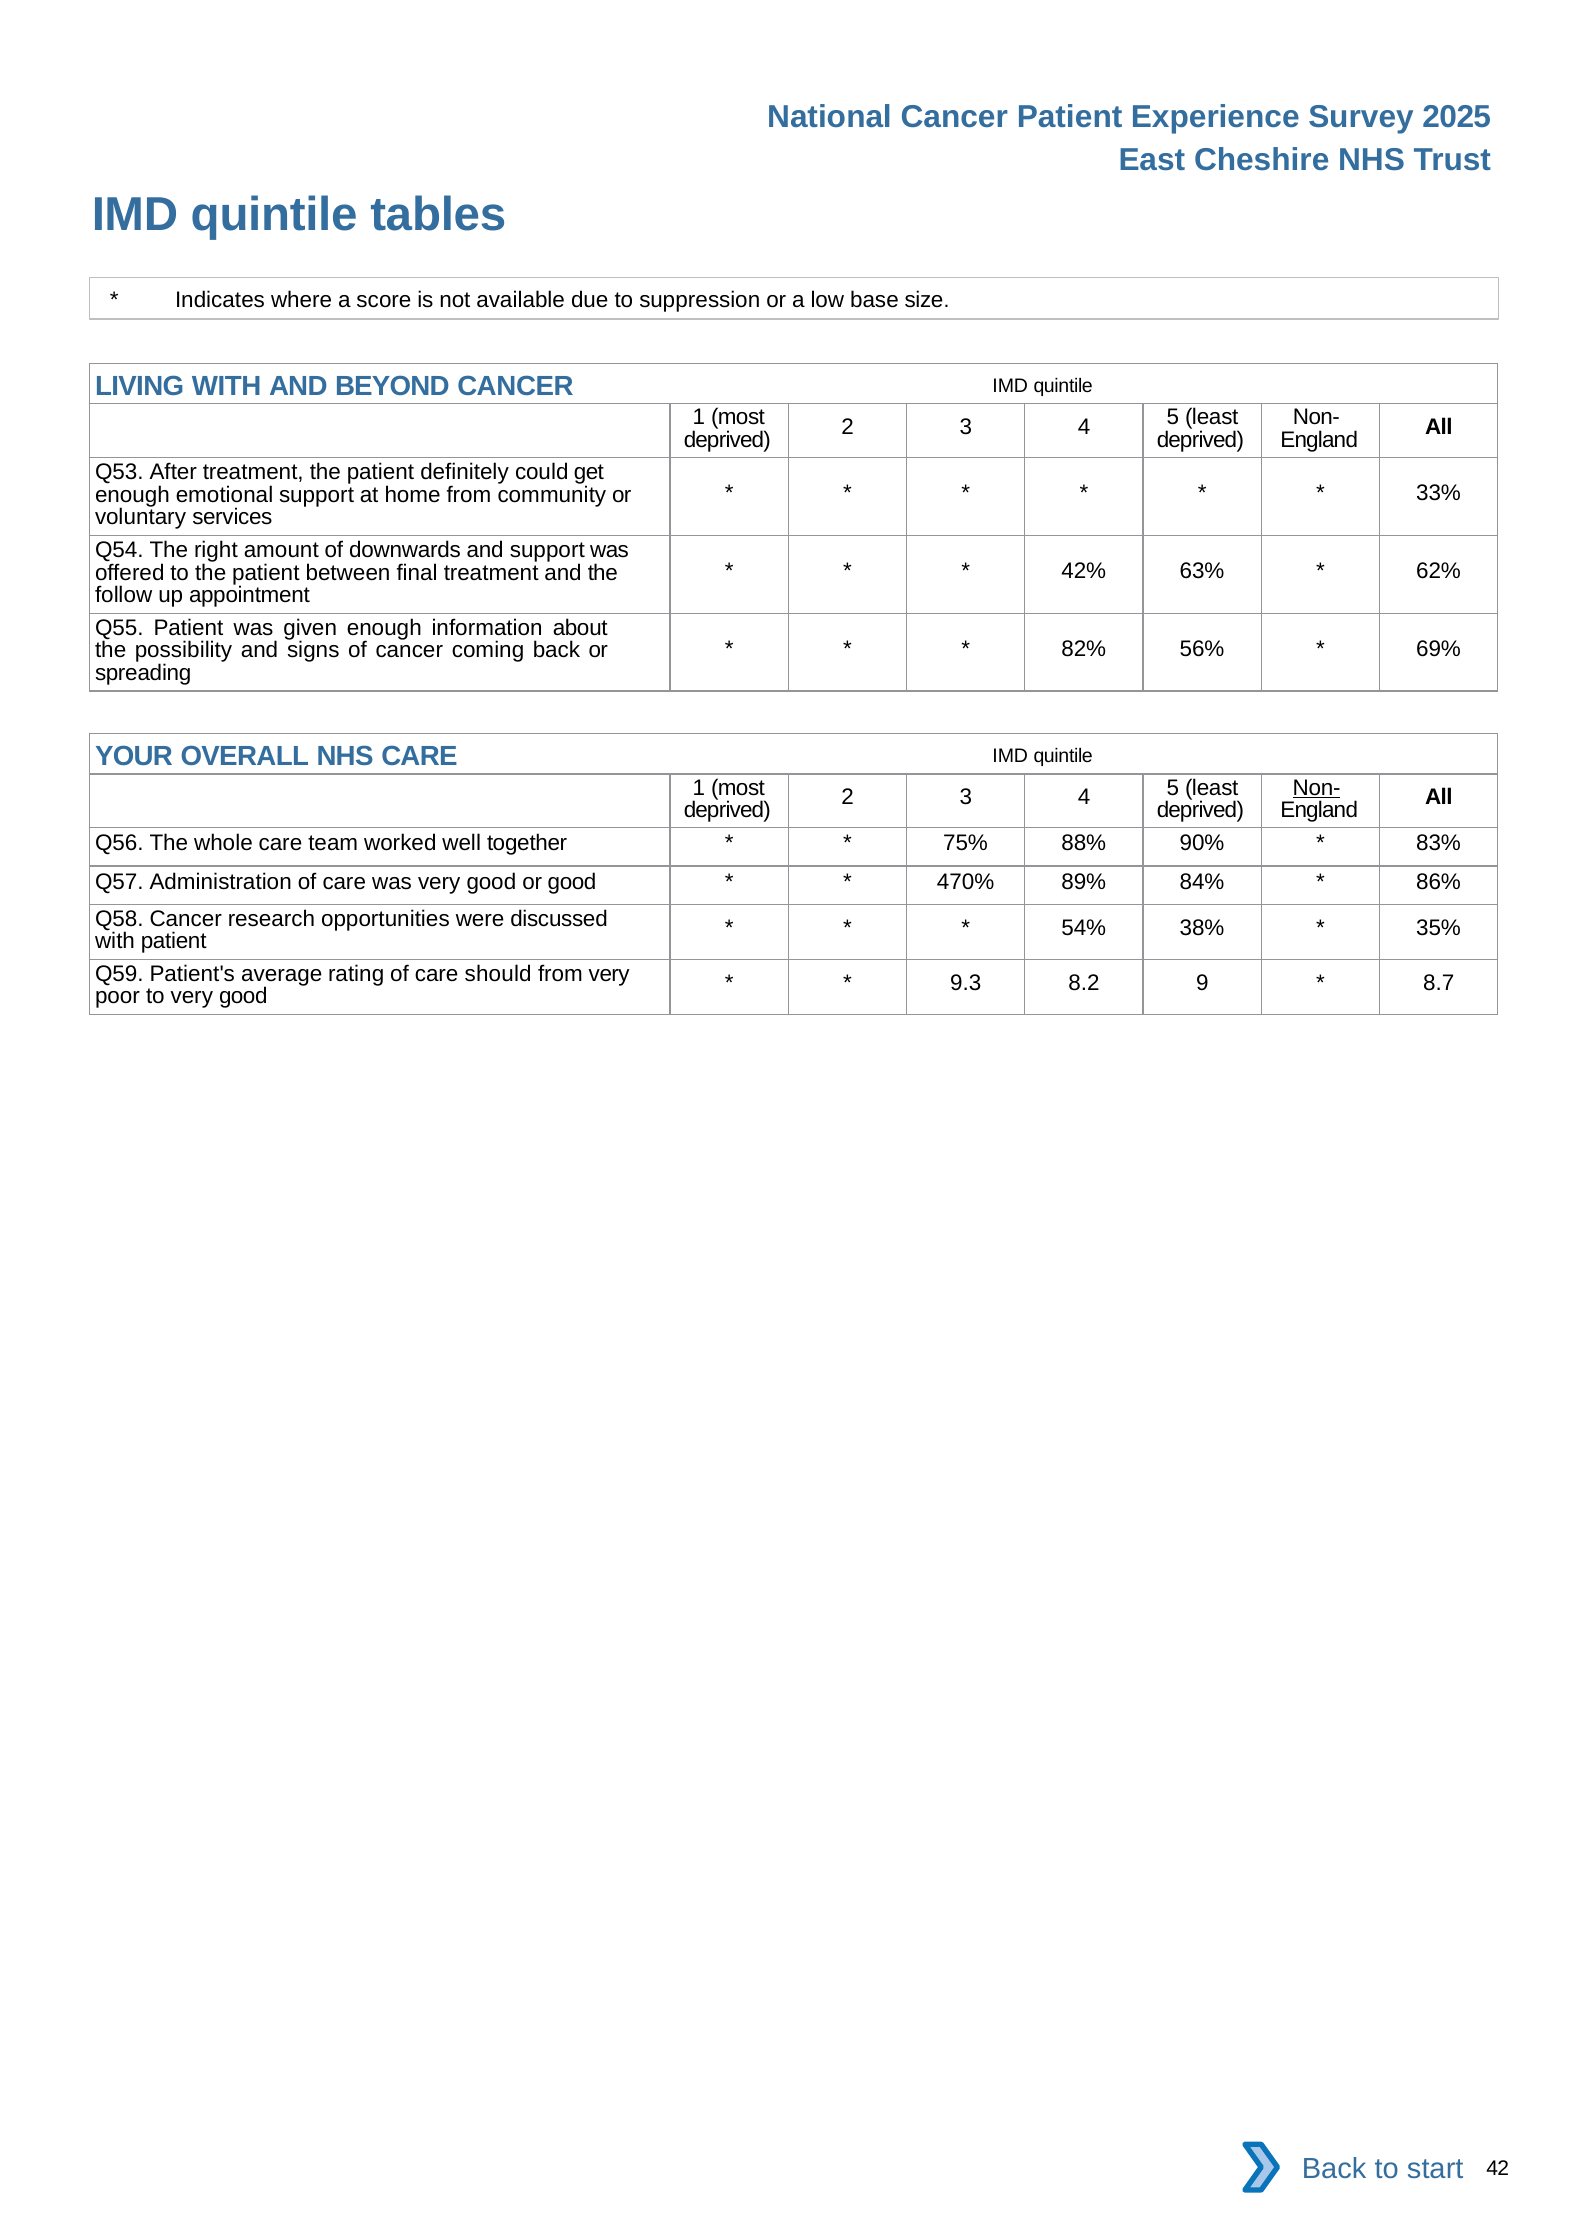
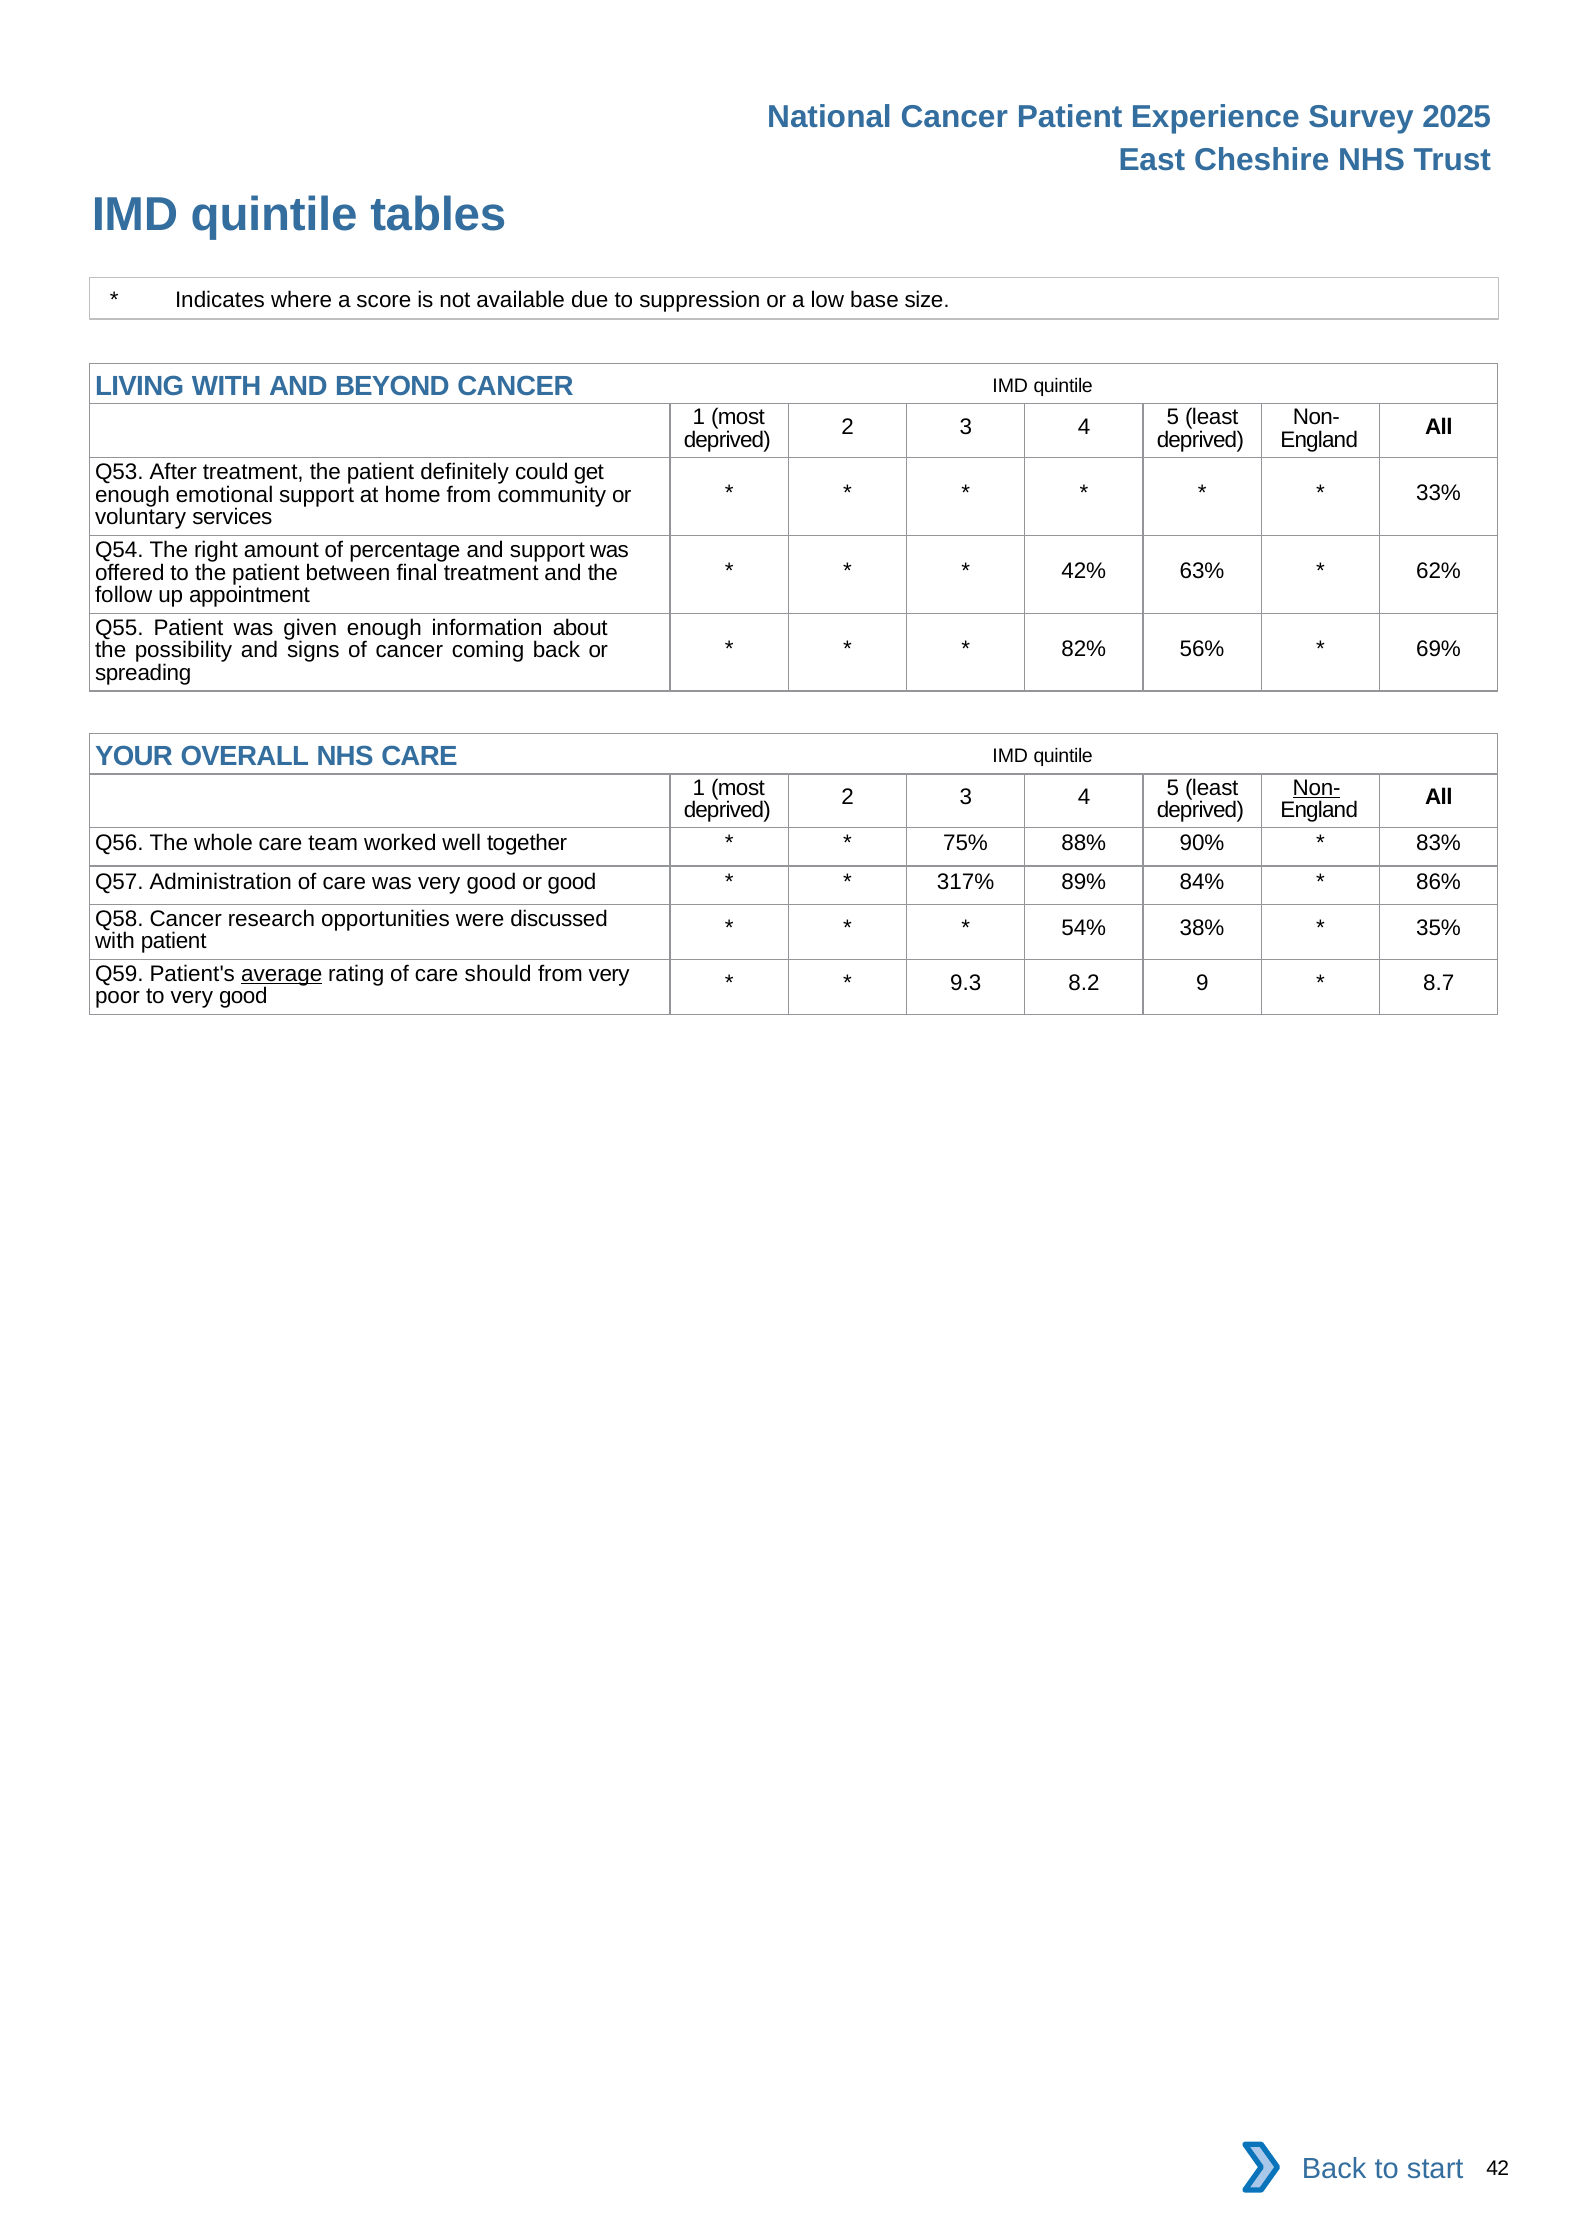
downwards: downwards -> percentage (405, 550)
470%: 470% -> 317% (966, 881)
average underline: none -> present (282, 974)
